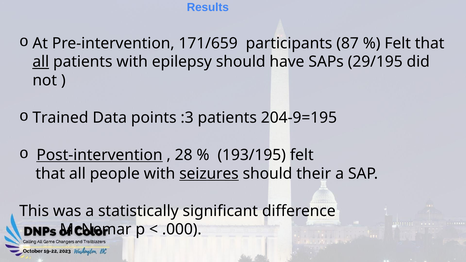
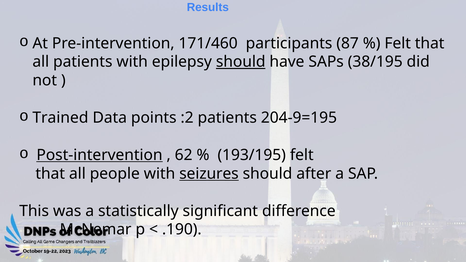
171/659: 171/659 -> 171/460 (208, 43)
all underline: present -> none (41, 62)
should underline: none -> present (241, 62)
29/195: 29/195 -> 38/195 (375, 62)
:3: :3 -> :2 (187, 118)
28: 28 -> 62 (184, 155)
their: their -> after (314, 174)
.000: .000 -> .190 (182, 230)
